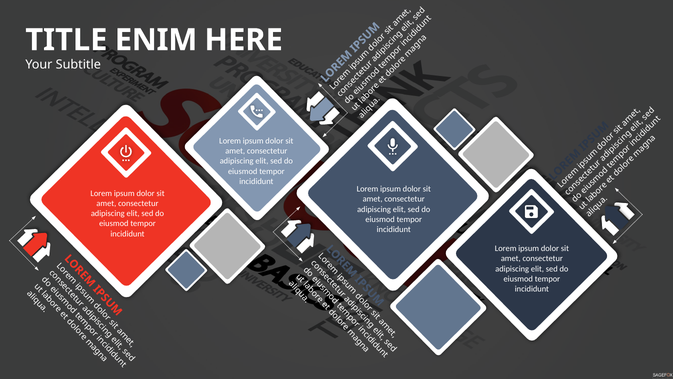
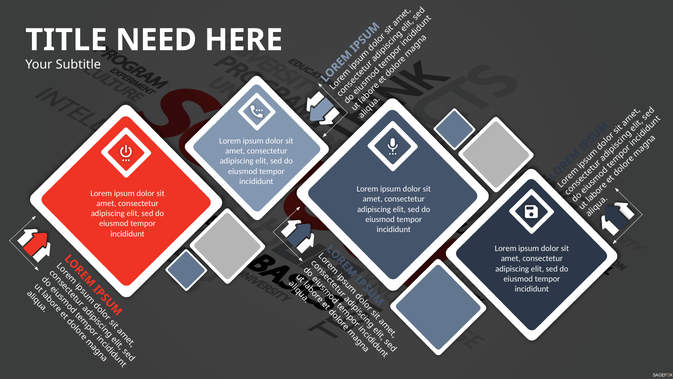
ENIM: ENIM -> NEED (156, 40)
